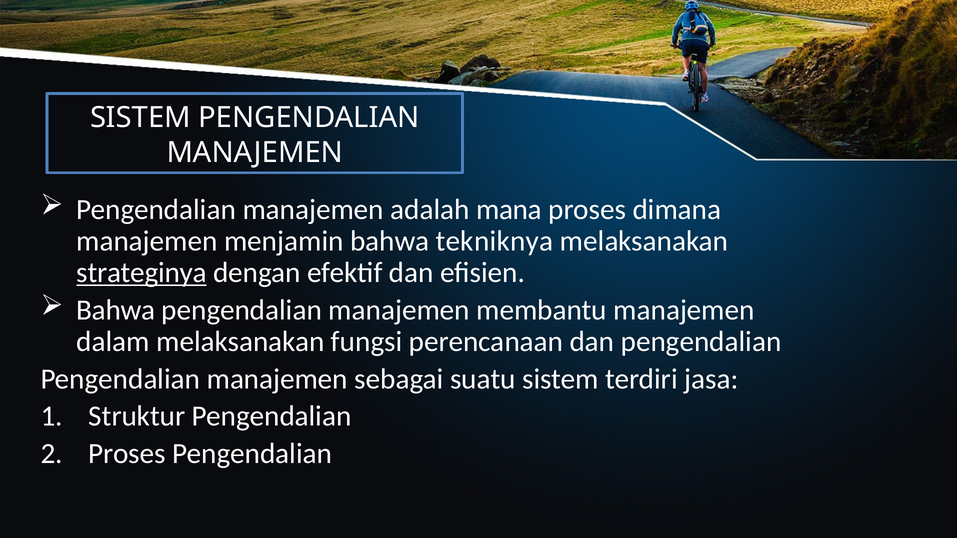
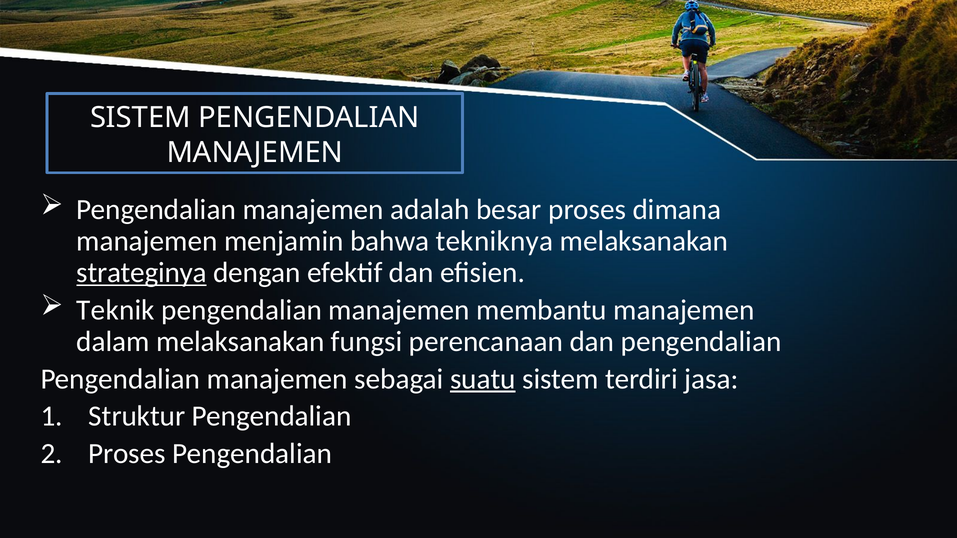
mana: mana -> besar (509, 210)
Bahwa: Bahwa -> Teknik (116, 310)
suatu underline: none -> present (483, 379)
